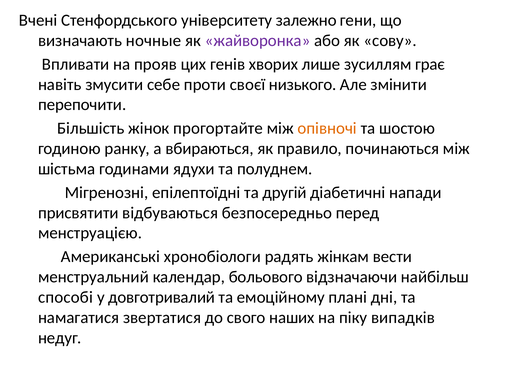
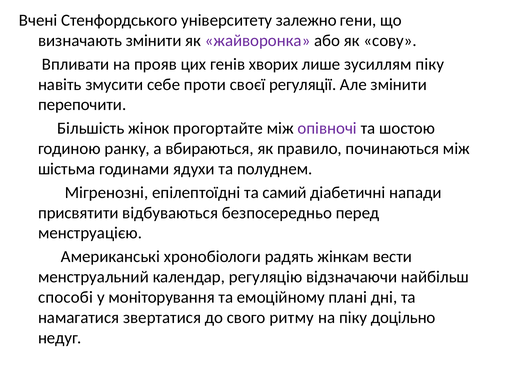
визначають ночные: ночные -> змінити (154, 41)
зусиллям грає: грає -> піку (430, 64)
низького: низького -> регуляції (303, 85)
опівночі colour: orange -> purple (327, 128)
другій: другій -> самий (285, 193)
больового: больового -> регуляцію (266, 277)
довготривалий: довготривалий -> моніторування (162, 297)
наших: наших -> ритму (292, 318)
випадків: випадків -> доцільно (403, 318)
